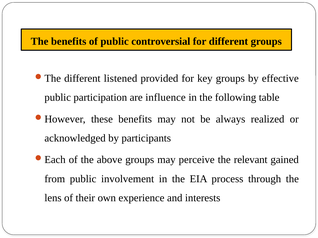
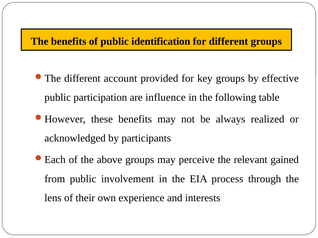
controversial: controversial -> identification (161, 42)
listened: listened -> account (121, 79)
